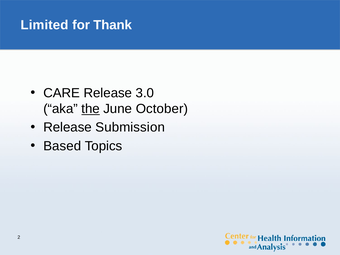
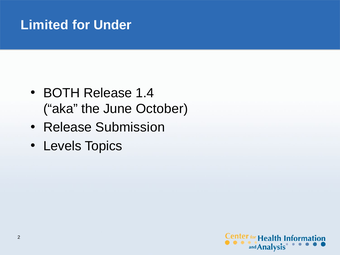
Thank: Thank -> Under (113, 25)
CARE: CARE -> BOTH (62, 93)
3.0: 3.0 -> 1.4 (145, 93)
the underline: present -> none (91, 109)
Based: Based -> Levels (62, 146)
